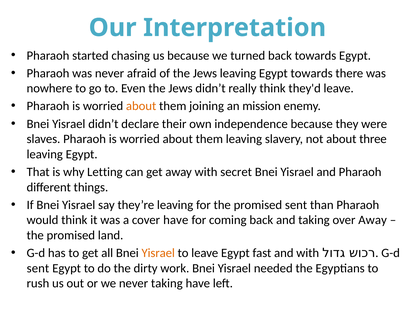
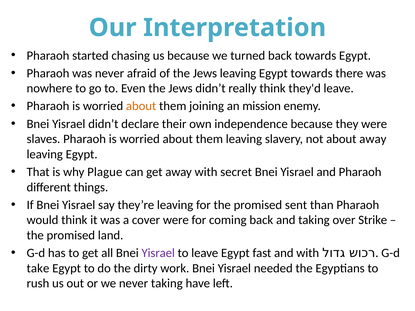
about three: three -> away (373, 139)
Letting: Letting -> Plague (105, 172)
cover have: have -> were (176, 220)
over Away: Away -> Strike (373, 220)
Yisrael colour: orange -> purple (158, 253)
sent: sent -> take (38, 268)
